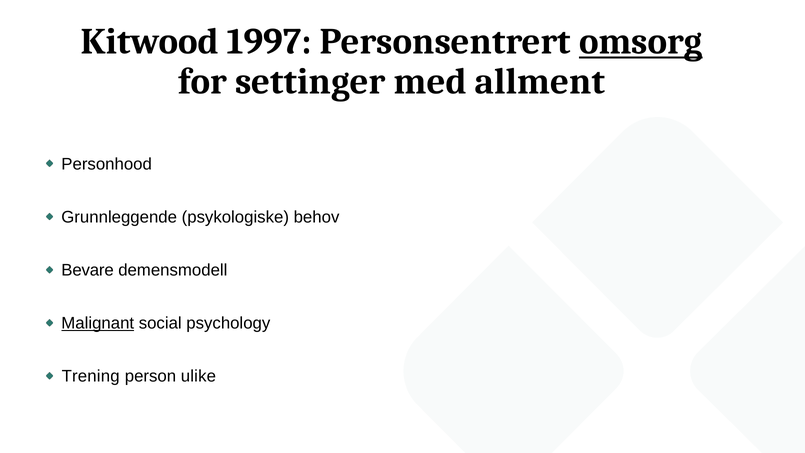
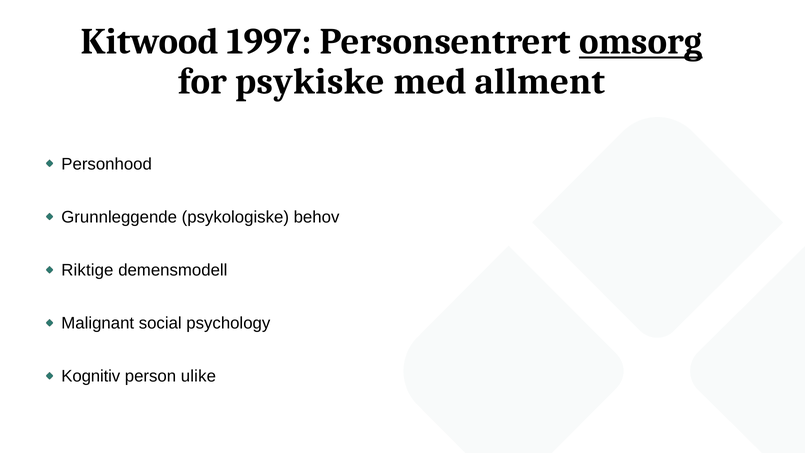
settinger: settinger -> psykiske (310, 82)
Bevare: Bevare -> Riktige (87, 270)
Malignant underline: present -> none (98, 323)
Trening: Trening -> Kognitiv (91, 376)
